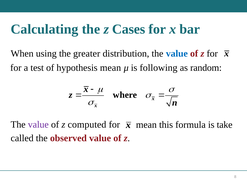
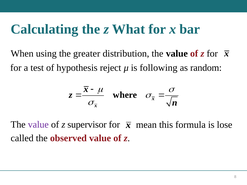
Cases: Cases -> What (129, 29)
value colour: blue -> black (177, 54)
hypothesis mean: mean -> reject (111, 68)
computed: computed -> supervisor (87, 125)
take: take -> lose (225, 125)
